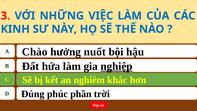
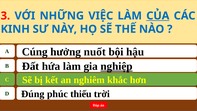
CỦA underline: none -> present (158, 16)
Chào: Chào -> Cúng (35, 52)
phần: phần -> thiếu (81, 94)
